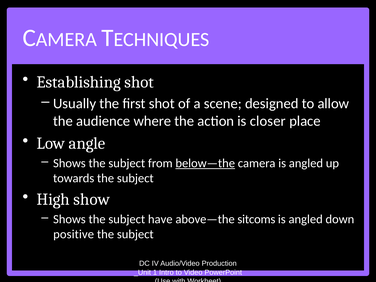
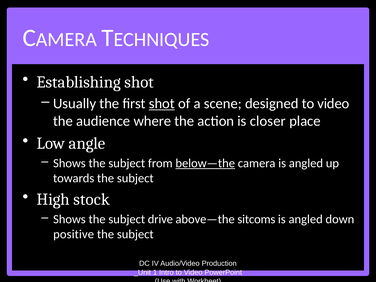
shot underline: none -> present (162, 104)
designed to allow: allow -> video (333, 104)
show: show -> stock (92, 199)
have: have -> drive (160, 219)
